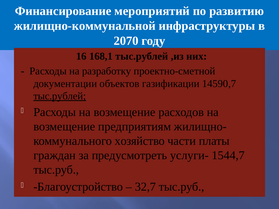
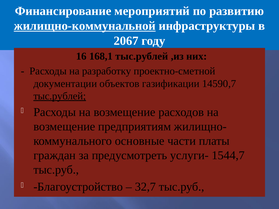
жилищно-коммунальной underline: none -> present (85, 26)
2070: 2070 -> 2067 (126, 41)
хозяйство: хозяйство -> основные (140, 141)
